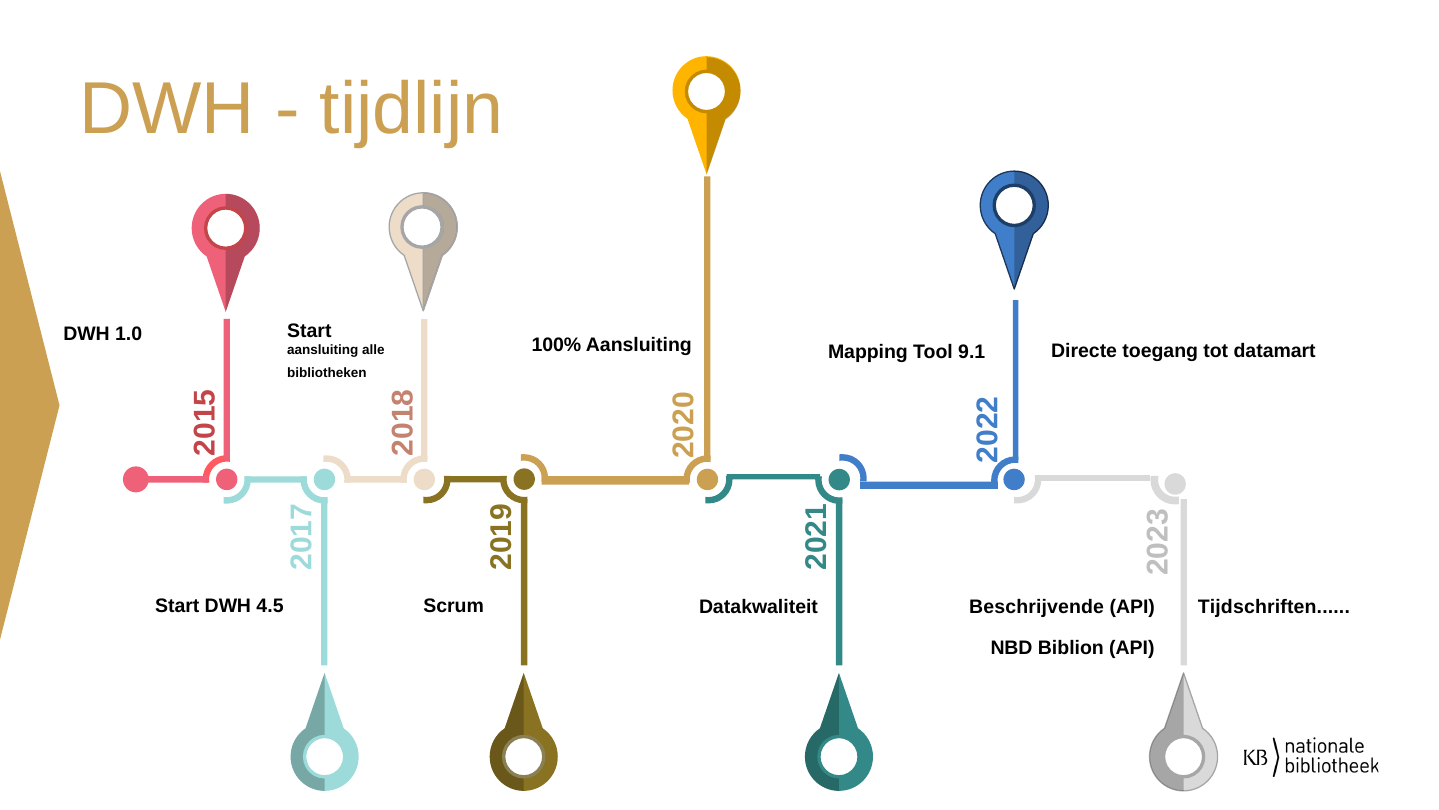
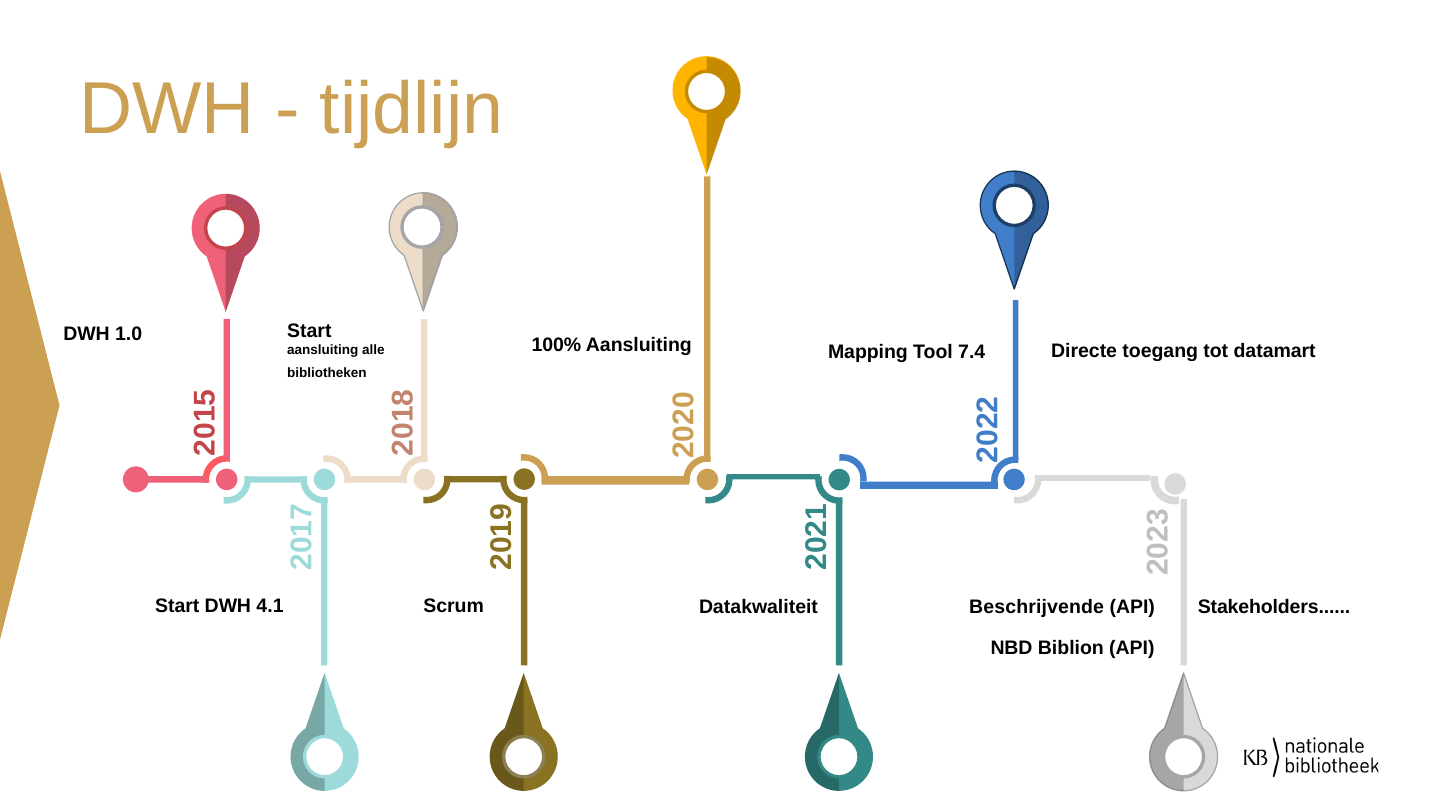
9.1: 9.1 -> 7.4 (972, 352)
4.5: 4.5 -> 4.1 (270, 606)
Tijdschriften: Tijdschriften -> Stakeholders (1274, 607)
